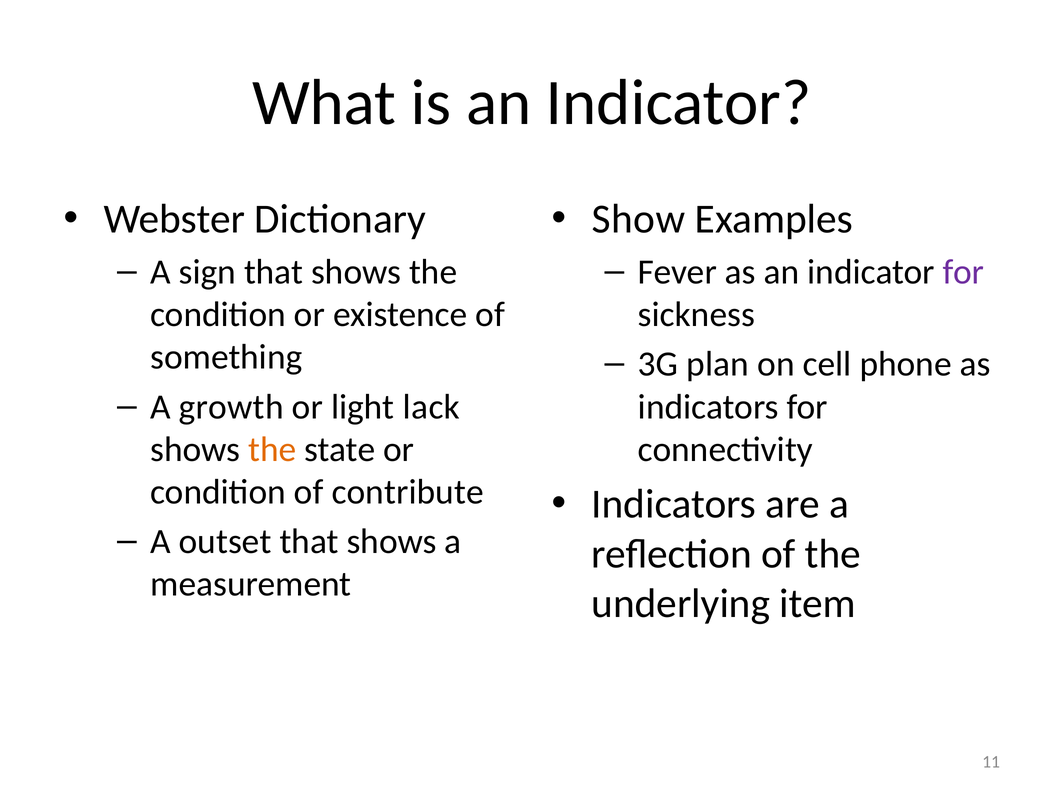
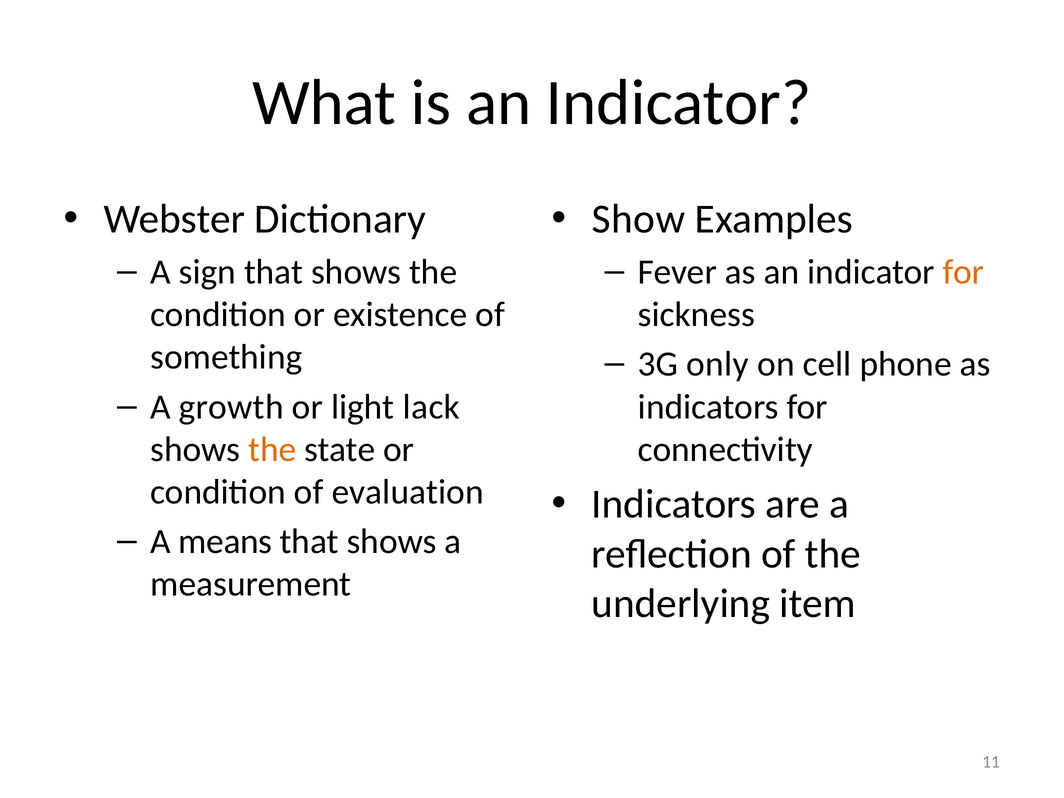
for colour: purple -> orange (963, 272)
plan: plan -> only (718, 364)
contribute: contribute -> evaluation (408, 492)
outset: outset -> means (225, 542)
